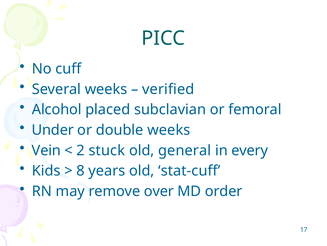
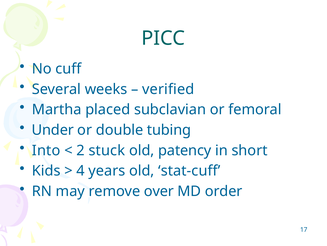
Alcohol: Alcohol -> Martha (57, 109)
double weeks: weeks -> tubing (169, 130)
Vein: Vein -> Into (46, 150)
general: general -> patency (185, 150)
every: every -> short (250, 150)
8: 8 -> 4 (81, 170)
